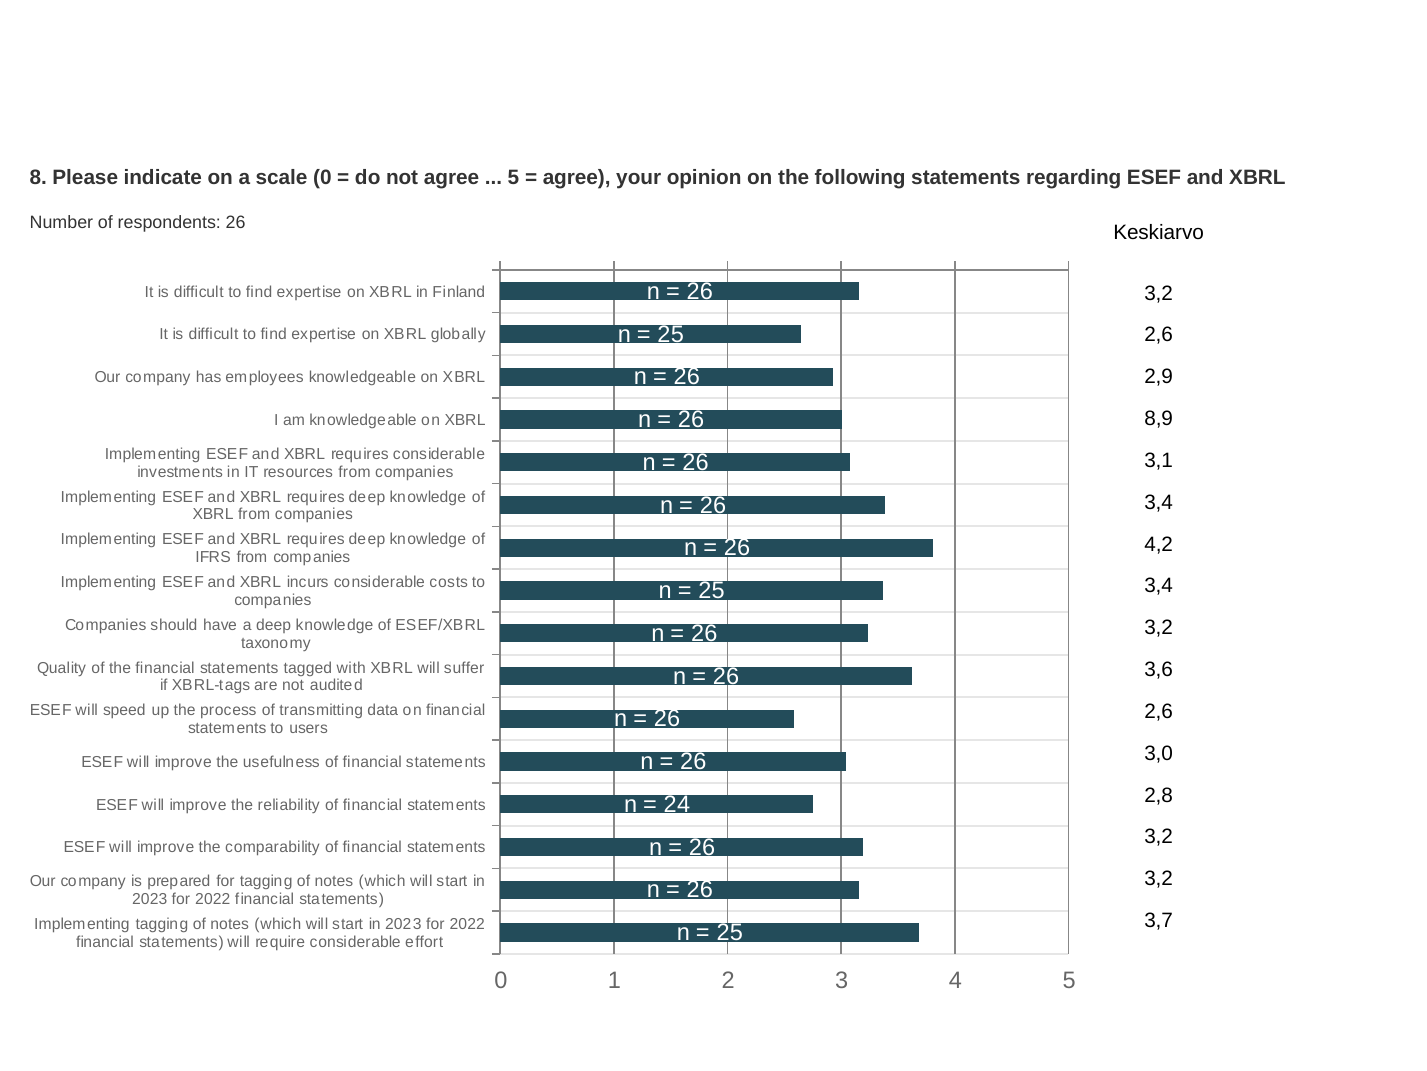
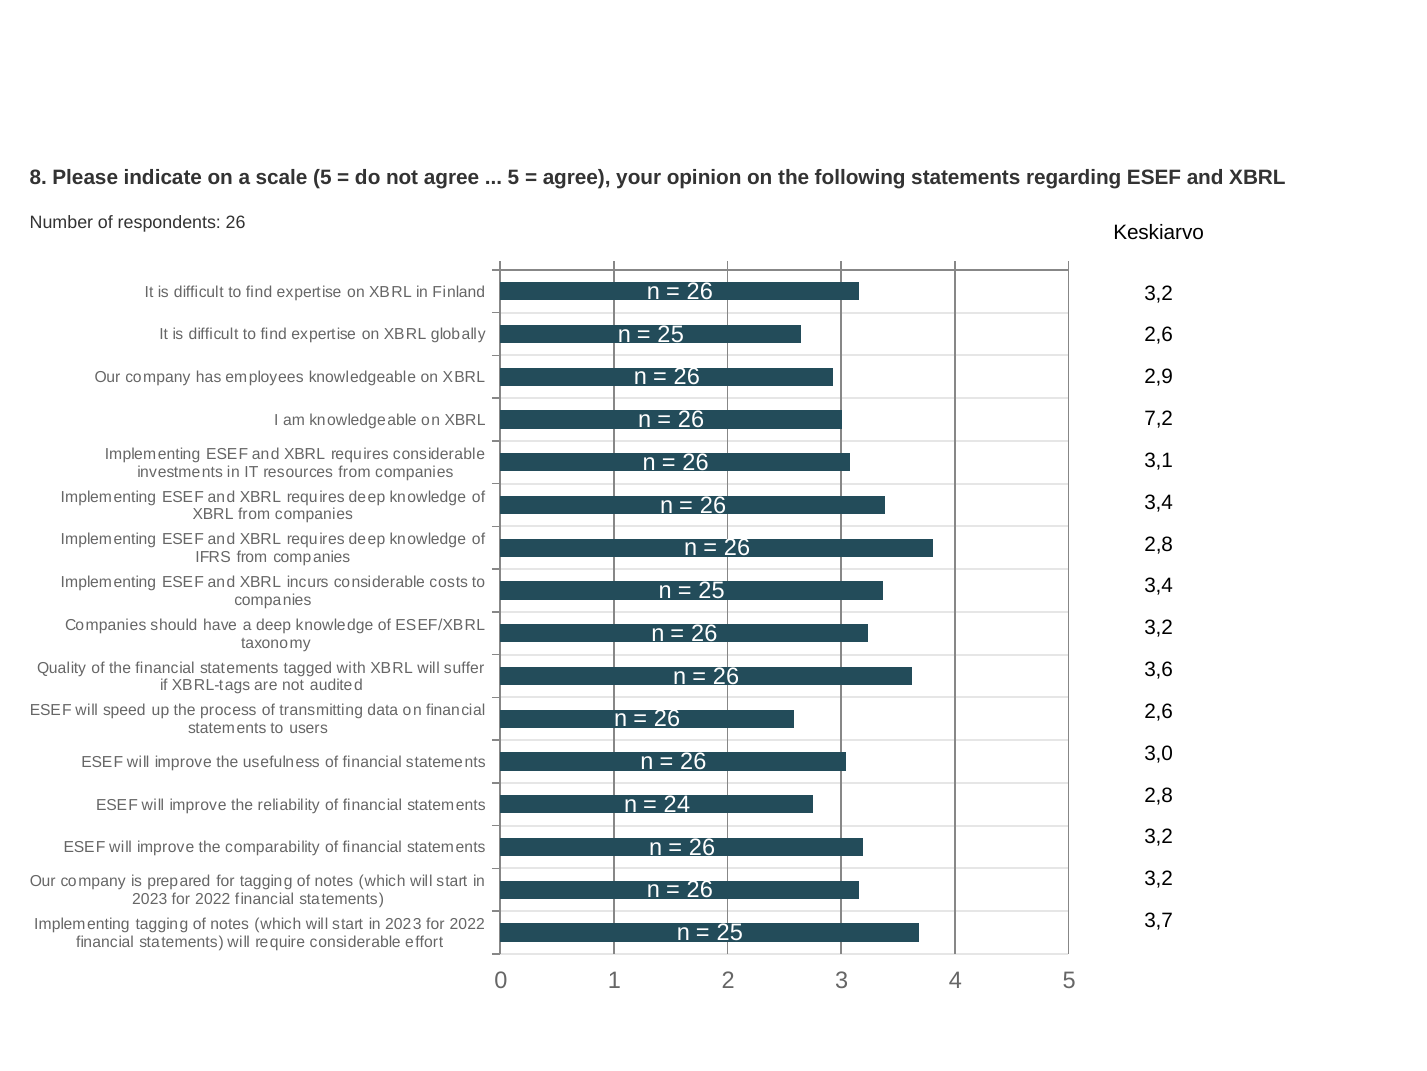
scale 0: 0 -> 5 (322, 177)
8,9: 8,9 -> 7,2 (1159, 418)
4,2: 4,2 -> 2,8 (1159, 544)
